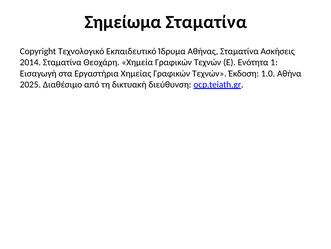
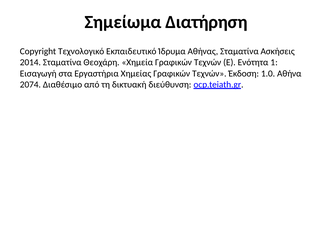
Σημείωμα Σταματίνα: Σταματίνα -> Διατήρηση (206, 22)
2025: 2025 -> 2074 (30, 84)
